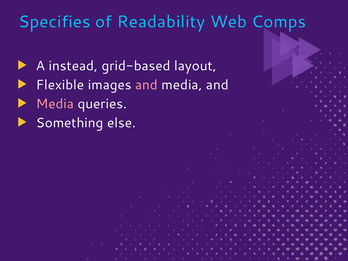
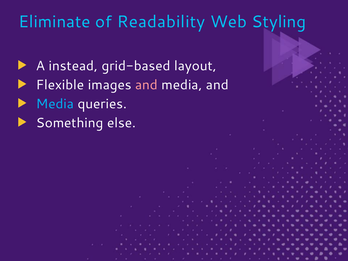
Specifies: Specifies -> Eliminate (54, 22)
Comps: Comps -> Styling (279, 22)
Media colour: pink -> light blue (55, 104)
